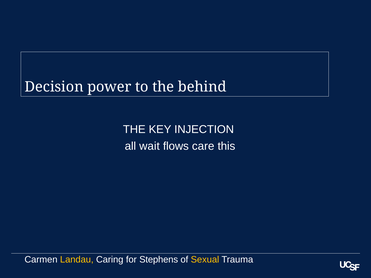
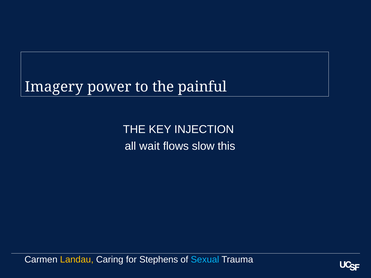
Decision: Decision -> Imagery (54, 87)
behind: behind -> painful (202, 87)
care: care -> slow (203, 146)
Sexual colour: yellow -> light blue (205, 260)
